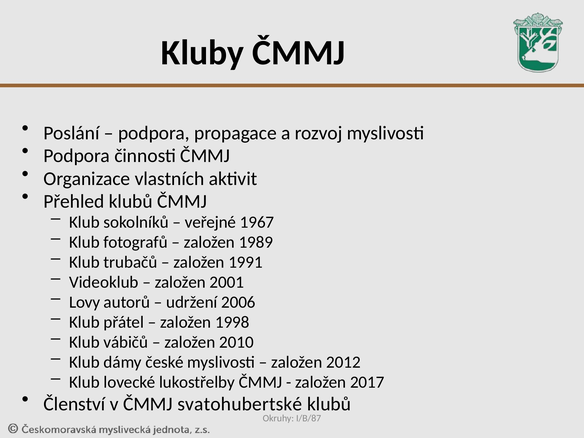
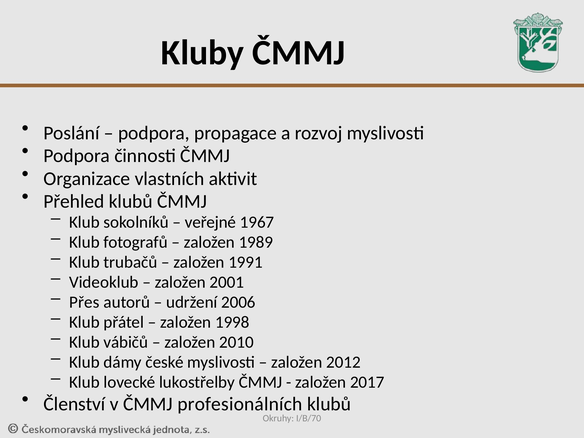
Lovy: Lovy -> Přes (84, 302)
svatohubertské: svatohubertské -> profesionálních (240, 404)
I/B/87: I/B/87 -> I/B/70 (309, 418)
